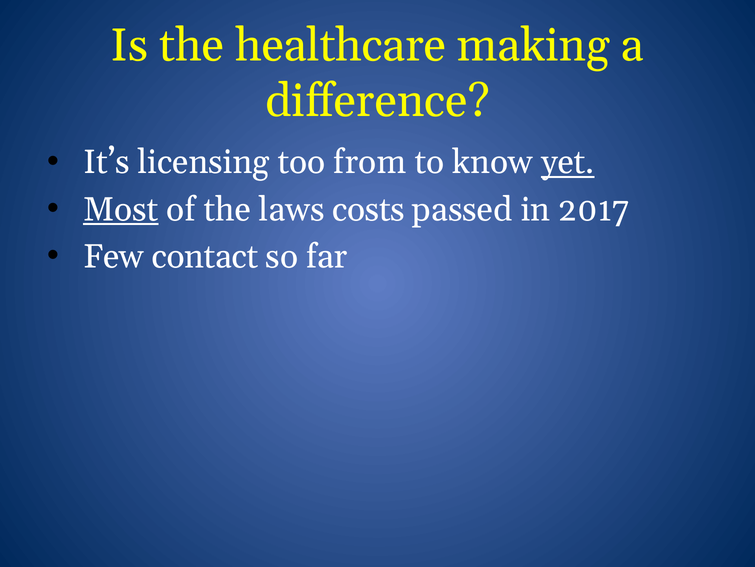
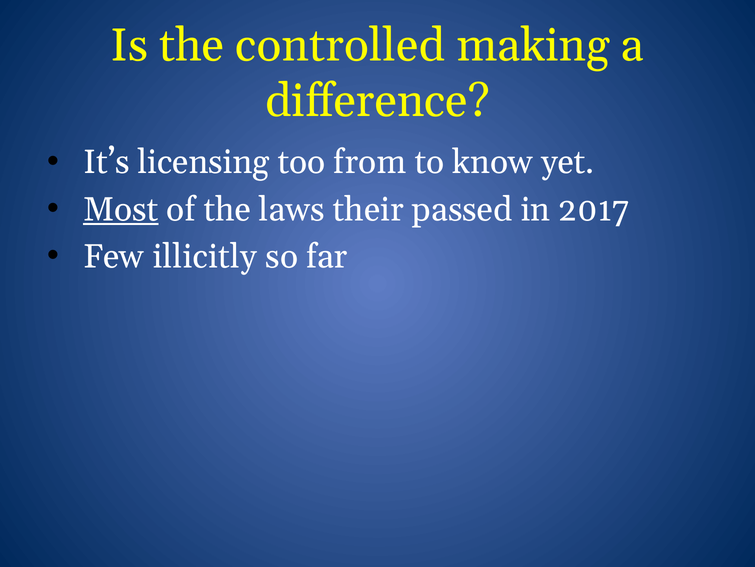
healthcare: healthcare -> controlled (340, 45)
yet underline: present -> none (568, 162)
costs: costs -> their (368, 209)
contact: contact -> illicitly (205, 256)
